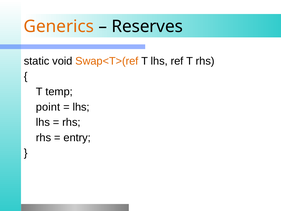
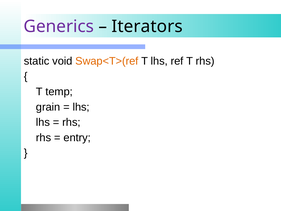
Generics colour: orange -> purple (59, 26)
Reserves: Reserves -> Iterators (147, 26)
point: point -> grain (48, 107)
